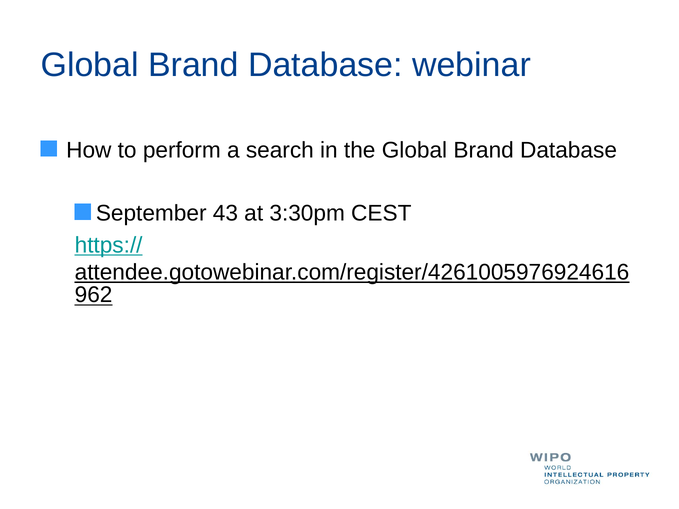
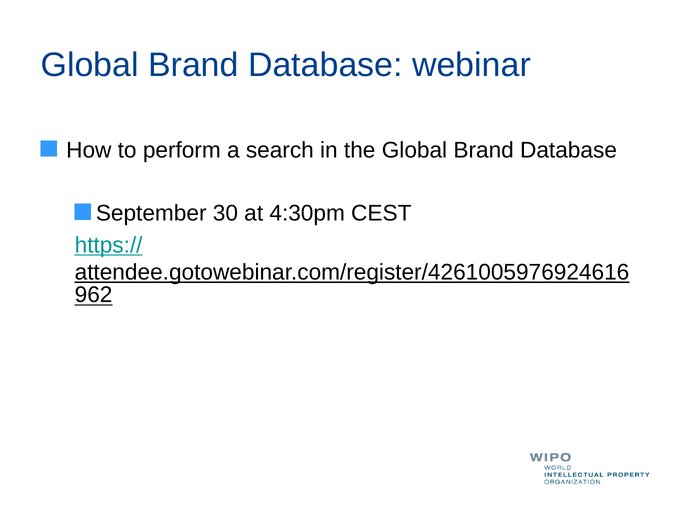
43: 43 -> 30 (225, 214)
3:30pm: 3:30pm -> 4:30pm (307, 214)
